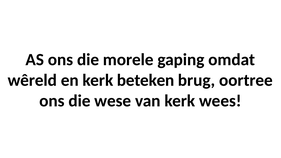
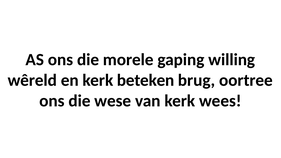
omdat: omdat -> willing (232, 60)
